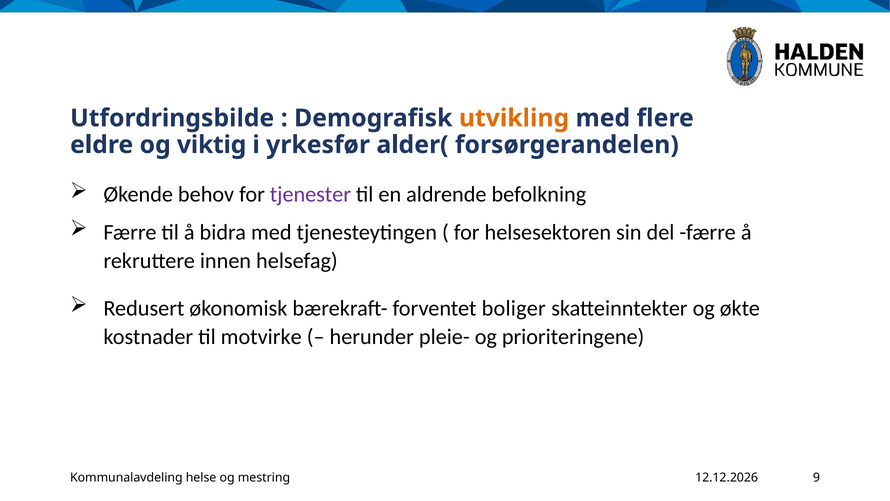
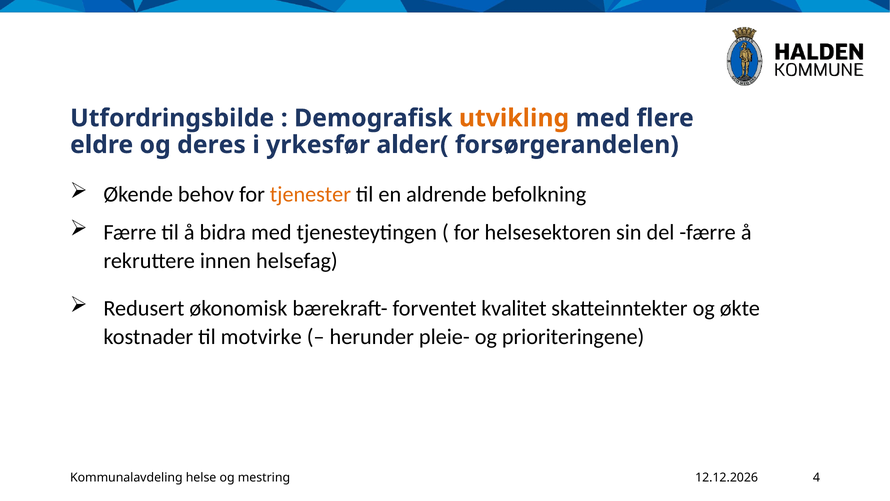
viktig: viktig -> deres (211, 145)
tjenester colour: purple -> orange (310, 194)
boliger: boliger -> kvalitet (514, 308)
9: 9 -> 4 (816, 477)
